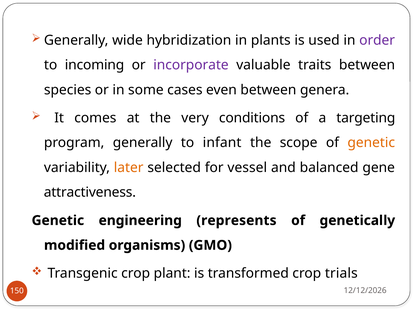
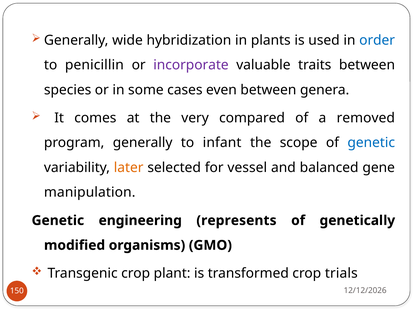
order colour: purple -> blue (377, 40)
incoming: incoming -> penicillin (94, 65)
conditions: conditions -> compared (252, 118)
targeting: targeting -> removed (366, 118)
genetic colour: orange -> blue (371, 143)
attractiveness: attractiveness -> manipulation (90, 192)
